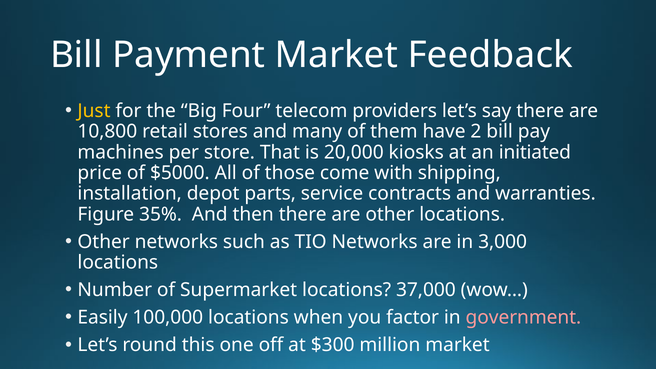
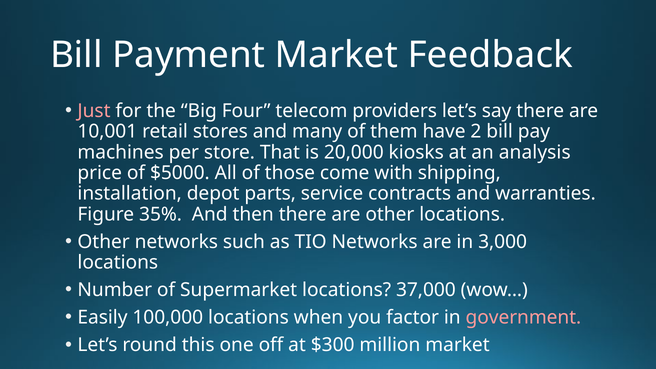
Just colour: yellow -> pink (94, 111)
10,800: 10,800 -> 10,001 (107, 132)
initiated: initiated -> analysis (535, 152)
